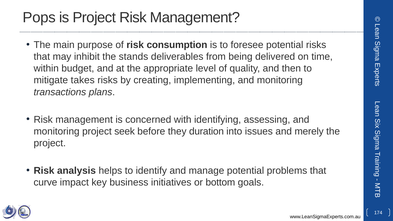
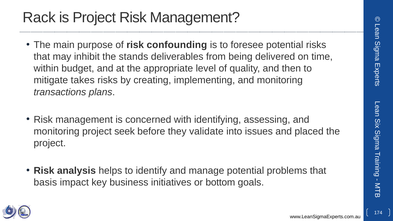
Pops: Pops -> Rack (39, 17)
consumption: consumption -> confounding (177, 45)
duration: duration -> validate (206, 131)
merely: merely -> placed (309, 131)
curve: curve -> basis (45, 182)
